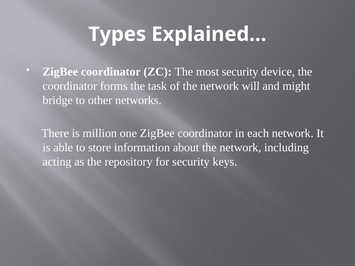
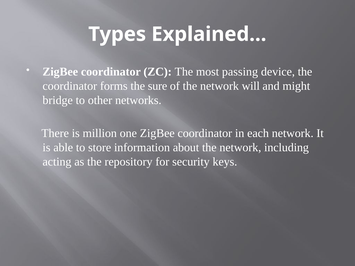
most security: security -> passing (240, 72)
task: task -> sure (158, 86)
